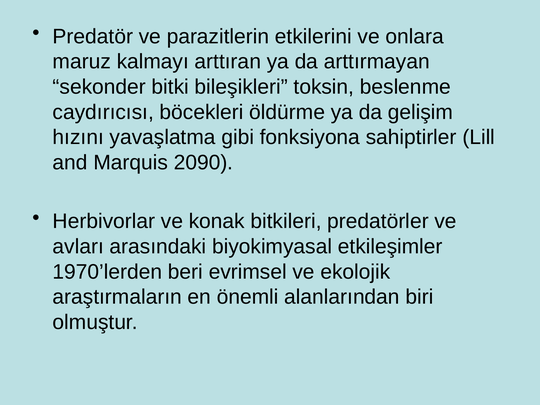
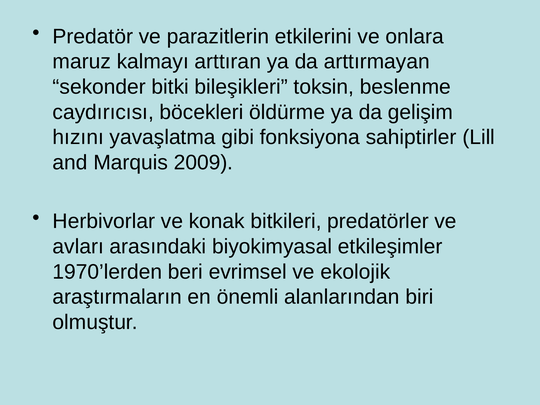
2090: 2090 -> 2009 (203, 163)
